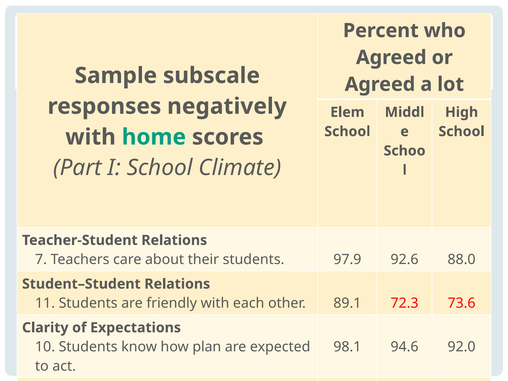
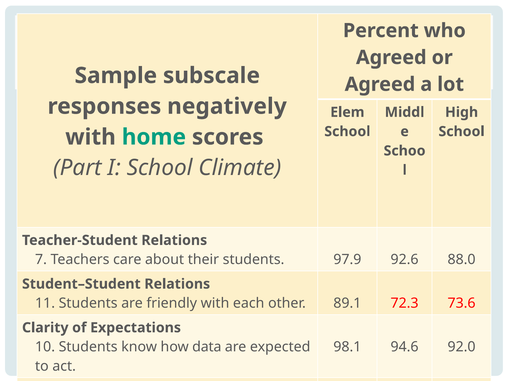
plan: plan -> data (207, 347)
